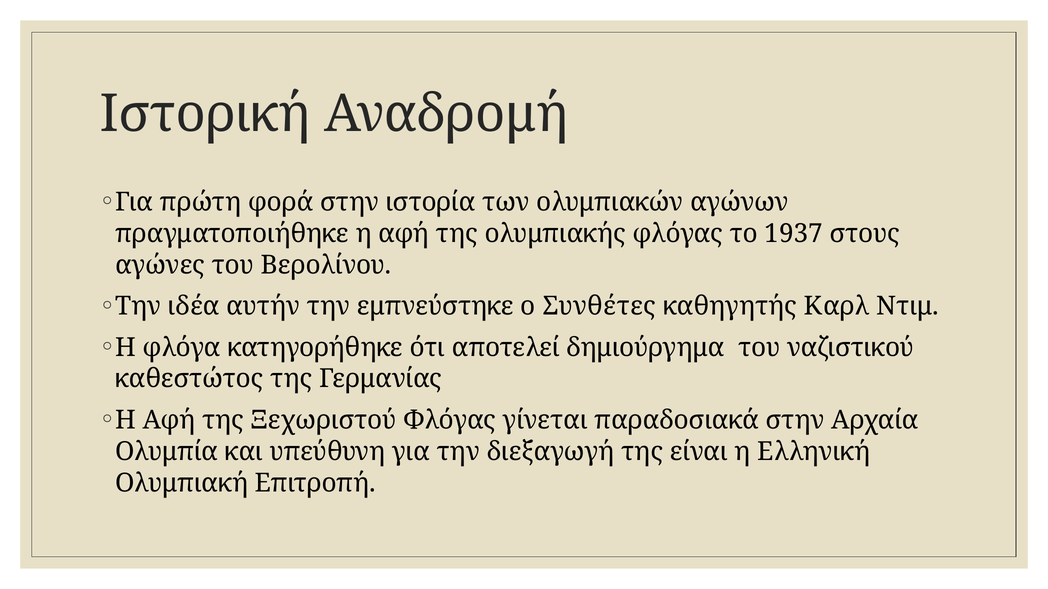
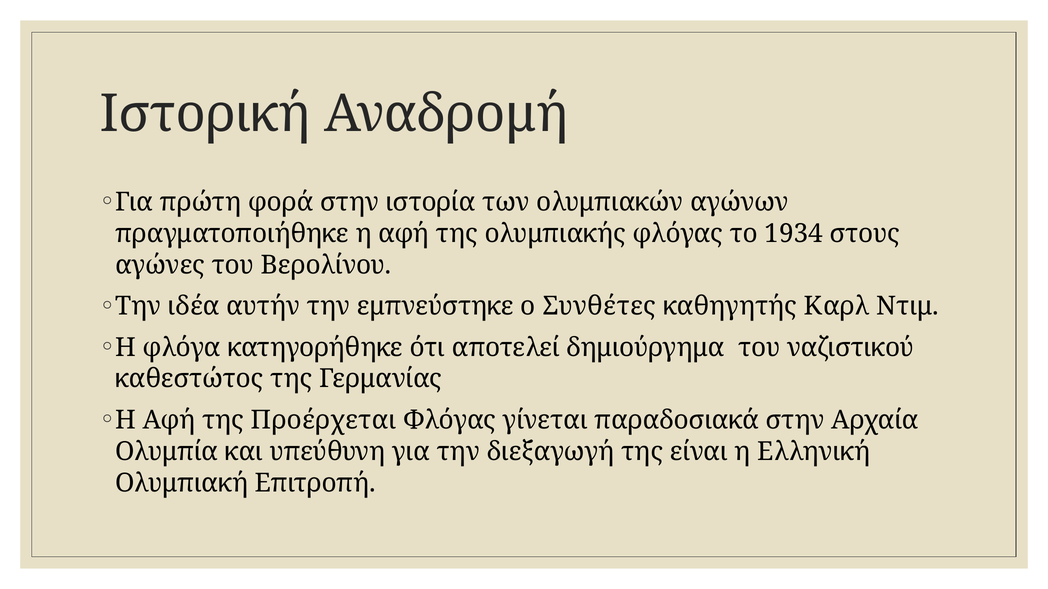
1937: 1937 -> 1934 (794, 234)
Ξεχωριστού: Ξεχωριστού -> Προέρχεται (324, 420)
